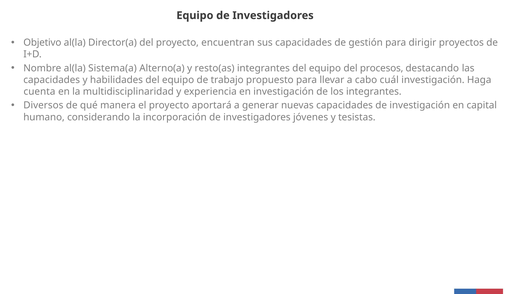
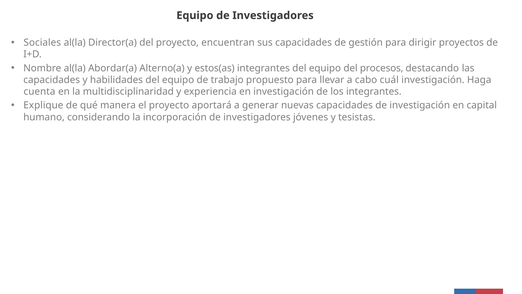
Objetivo: Objetivo -> Sociales (42, 43)
Sistema(a: Sistema(a -> Abordar(a (113, 68)
resto(as: resto(as -> estos(as (215, 68)
Diversos: Diversos -> Explique (43, 105)
